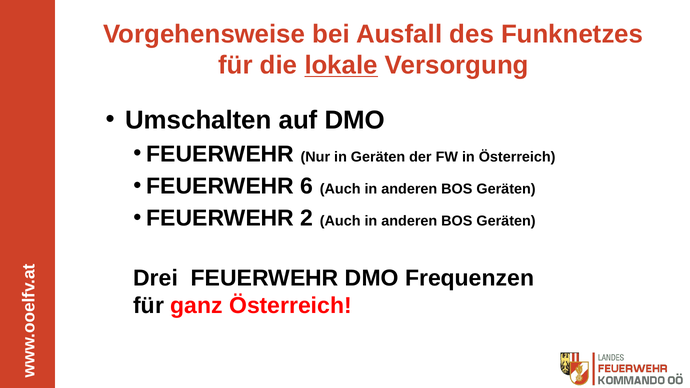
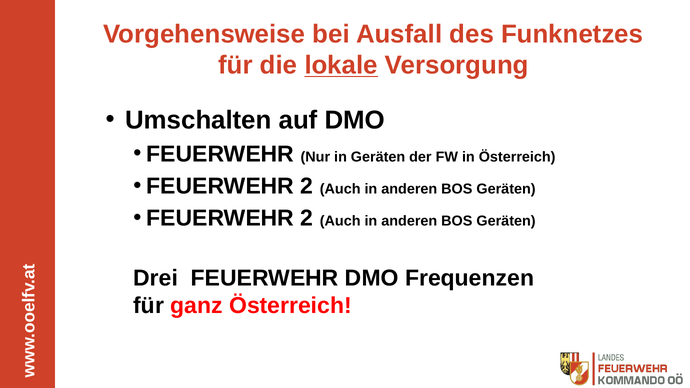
6: 6 -> 2 (307, 186)
